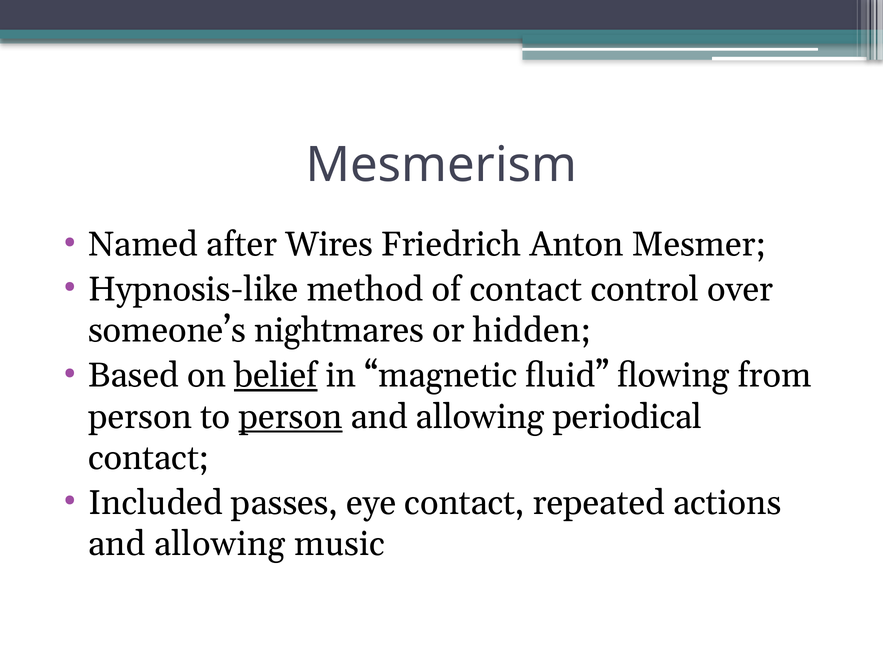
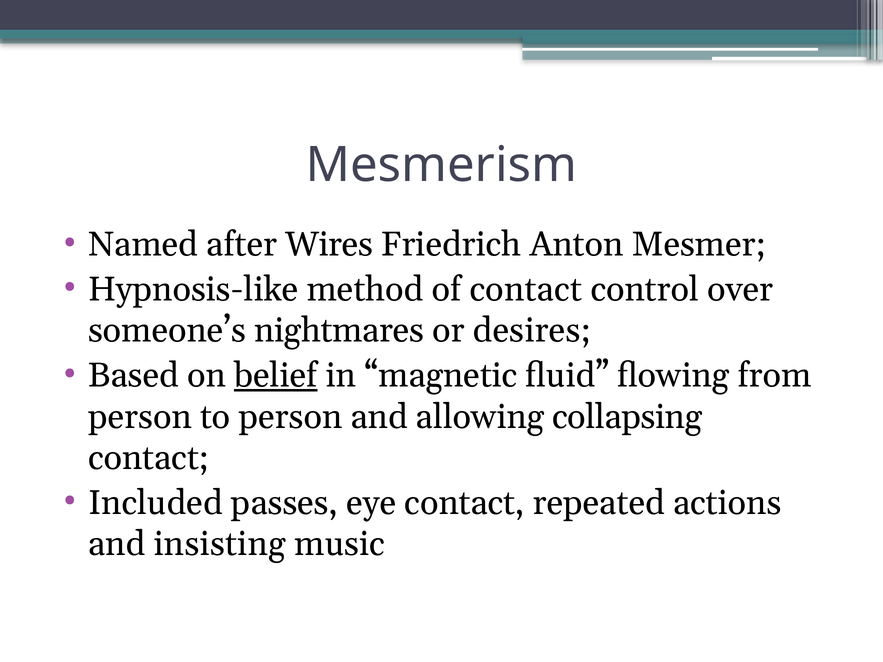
hidden: hidden -> desires (532, 331)
person underline: present -> none (291, 417)
periodical: periodical -> collapsing (627, 417)
allowing: allowing -> insisting (220, 544)
